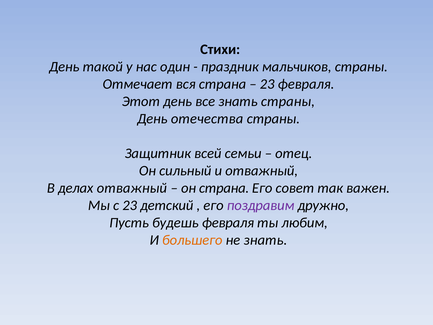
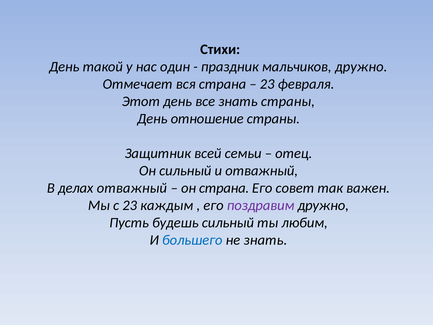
мальчиков страны: страны -> дружно (361, 67)
отечества: отечества -> отношение (207, 119)
детский: детский -> каждым (167, 205)
будешь февраля: февраля -> сильный (228, 223)
большего colour: orange -> blue (192, 240)
